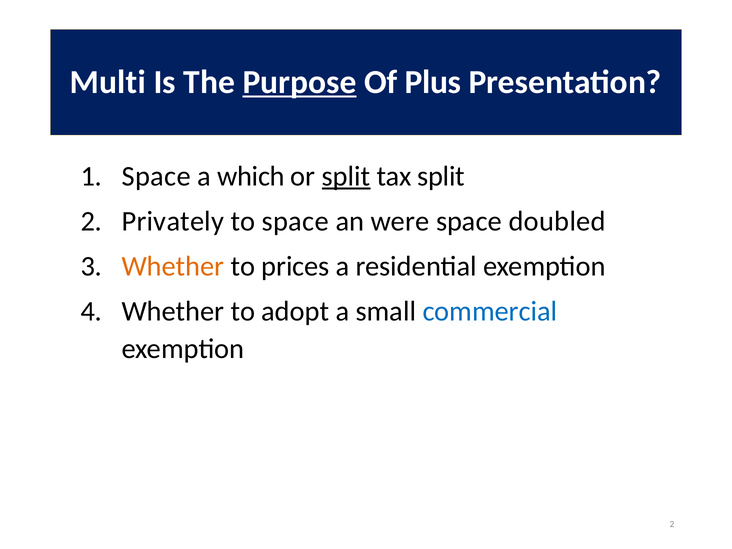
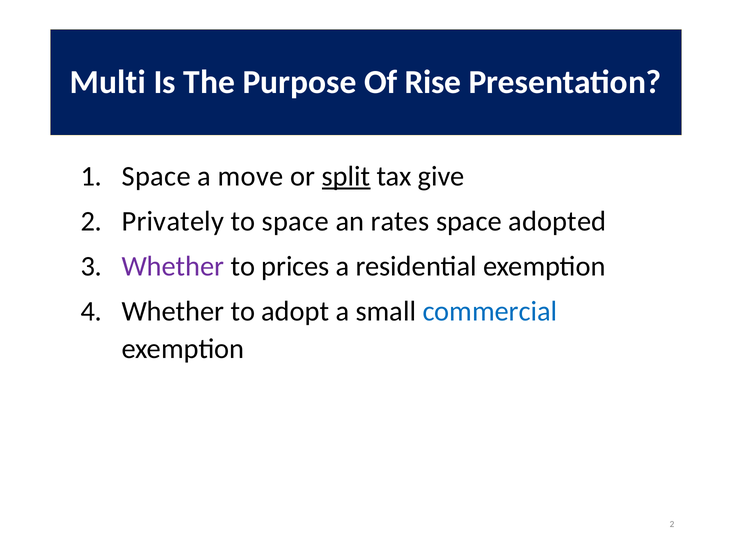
Purpose underline: present -> none (299, 82)
Plus: Plus -> Rise (433, 82)
which: which -> move (251, 176)
tax split: split -> give (441, 176)
were: were -> rates (400, 221)
doubled: doubled -> adopted (557, 221)
Whether colour: orange -> purple (173, 266)
